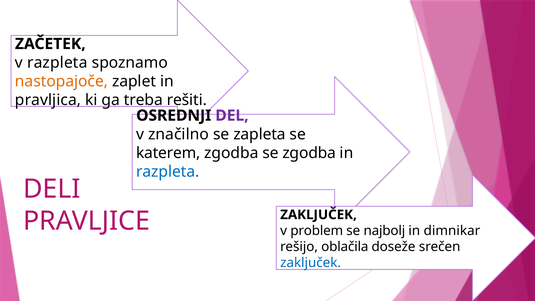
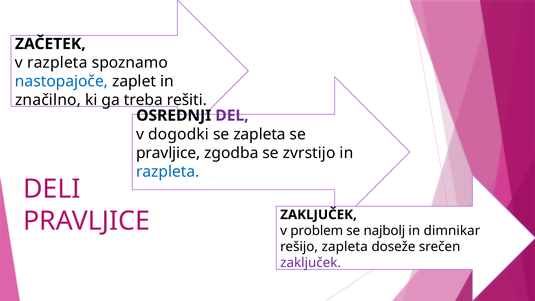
nastopajoče colour: orange -> blue (61, 81)
pravljica: pravljica -> značilno (48, 100)
značilno: značilno -> dogodki (178, 134)
katerem: katerem -> pravljice (168, 153)
se zgodba: zgodba -> zvrstijo (309, 153)
rešijo oblačila: oblačila -> zapleta (345, 247)
zaključek colour: blue -> purple (311, 263)
